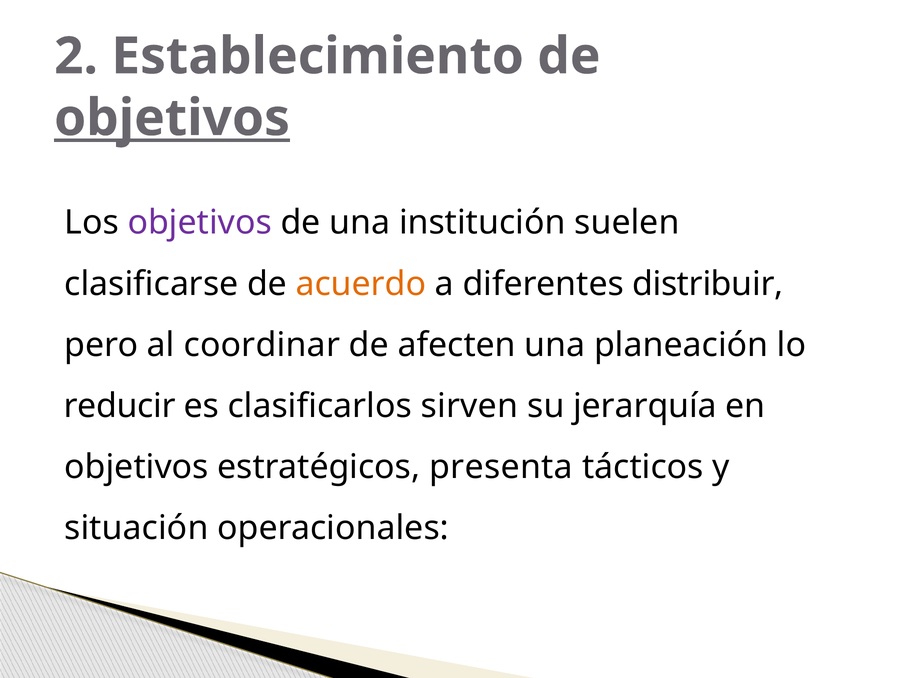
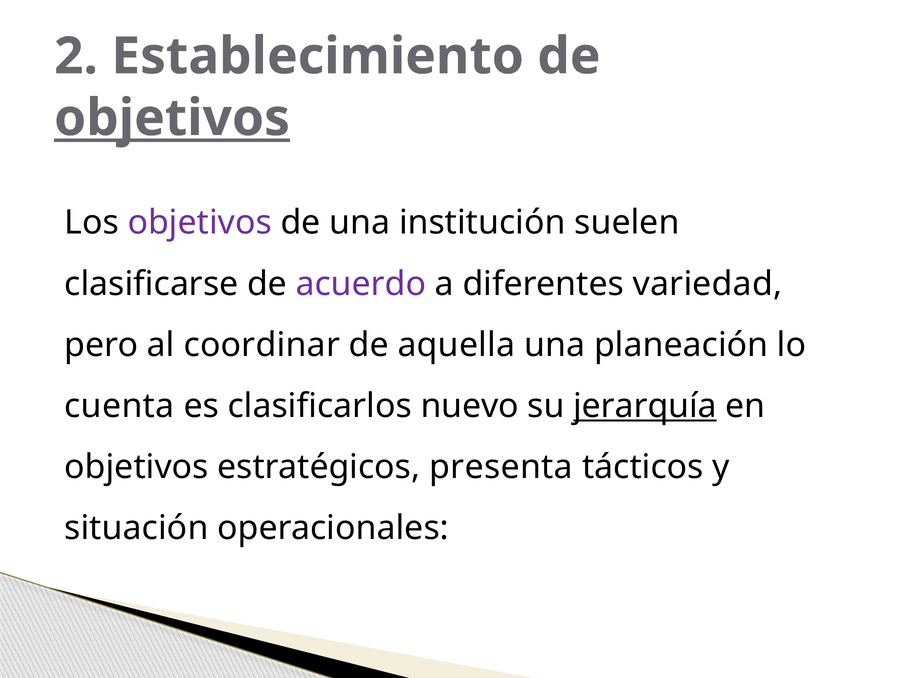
acuerdo colour: orange -> purple (361, 284)
distribuir: distribuir -> variedad (707, 284)
afecten: afecten -> aquella (457, 345)
reducir: reducir -> cuenta (119, 406)
sirven: sirven -> nuevo (470, 406)
jerarquía underline: none -> present (645, 406)
